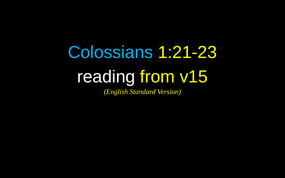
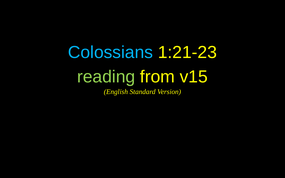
reading colour: white -> light green (106, 77)
